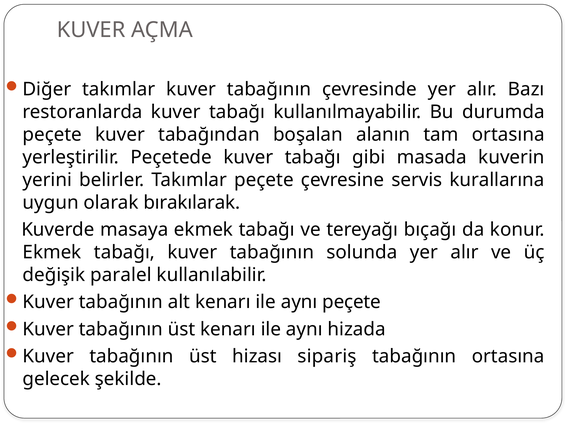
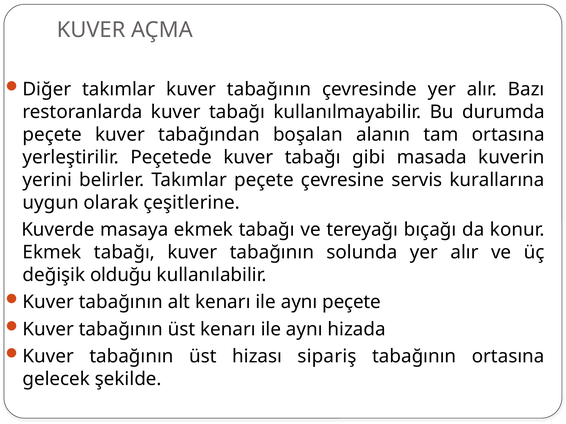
bırakılarak: bırakılarak -> çeşitlerine (192, 203)
paralel: paralel -> olduğu (121, 275)
